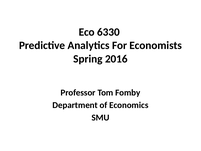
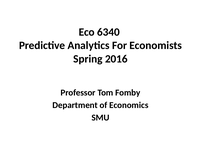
6330: 6330 -> 6340 (108, 32)
